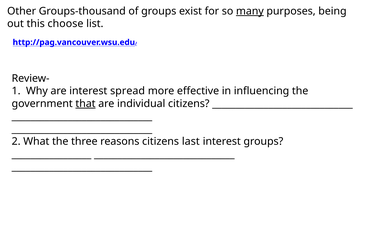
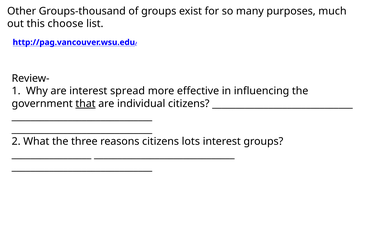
many underline: present -> none (250, 11)
being: being -> much (332, 11)
last: last -> lots (191, 142)
